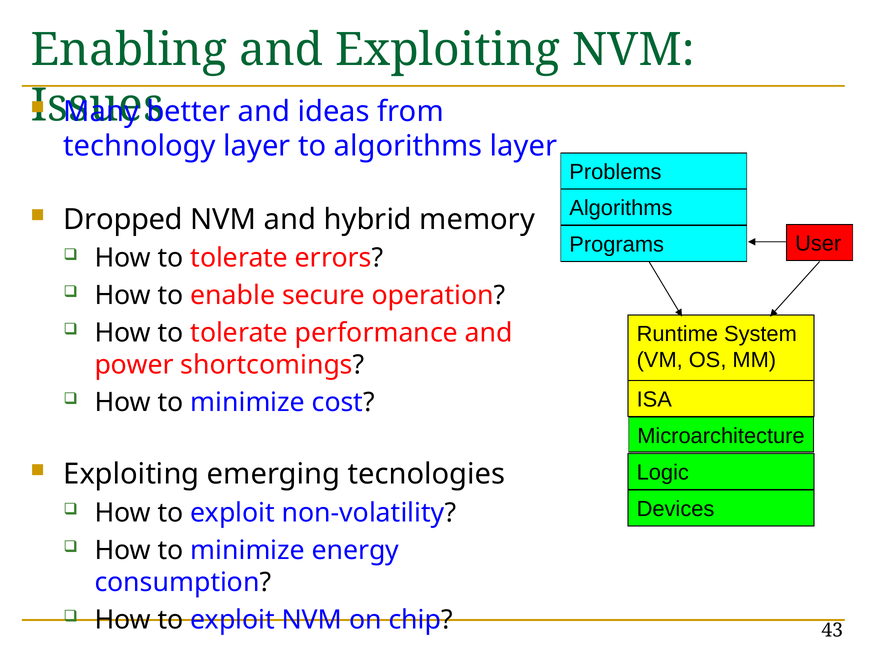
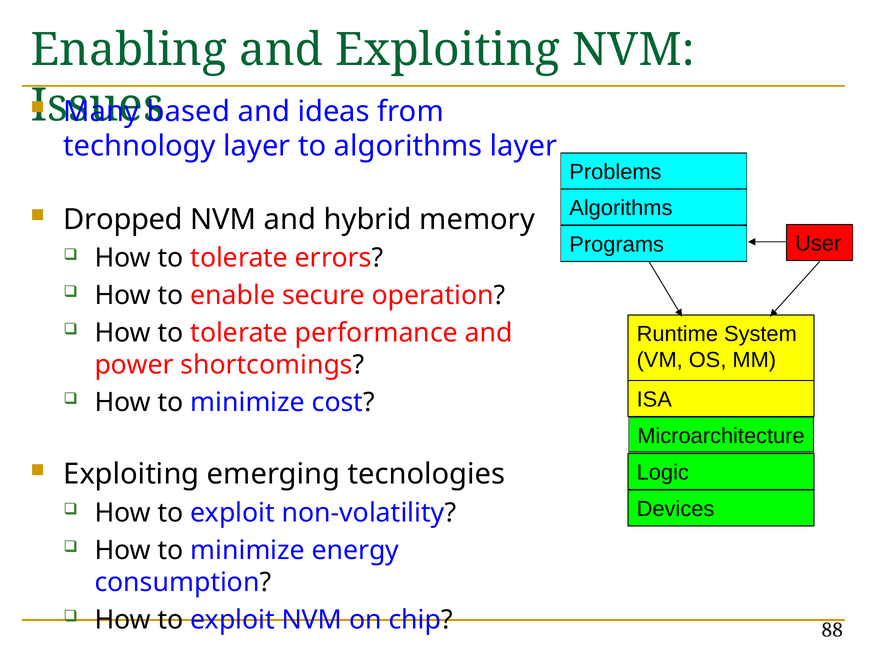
better: better -> based (188, 111)
43: 43 -> 88 (832, 630)
